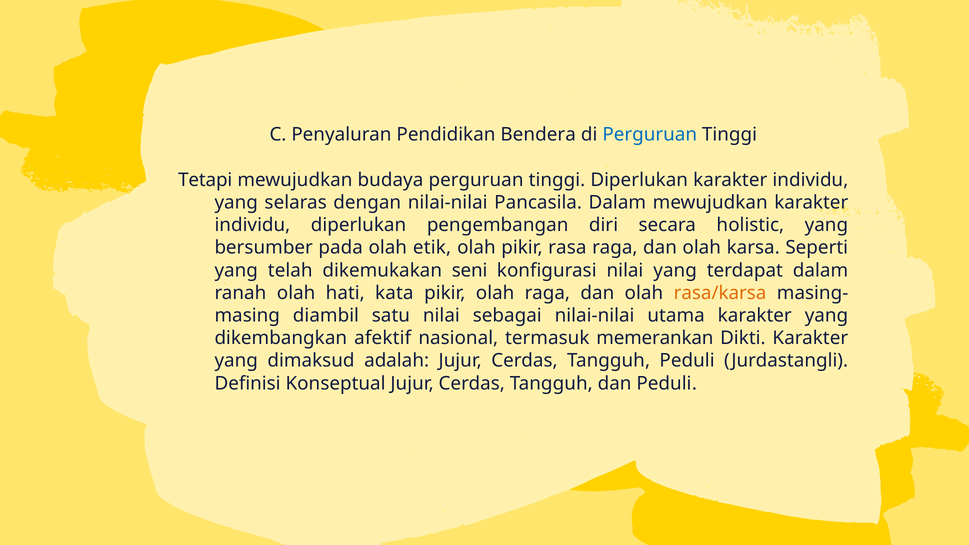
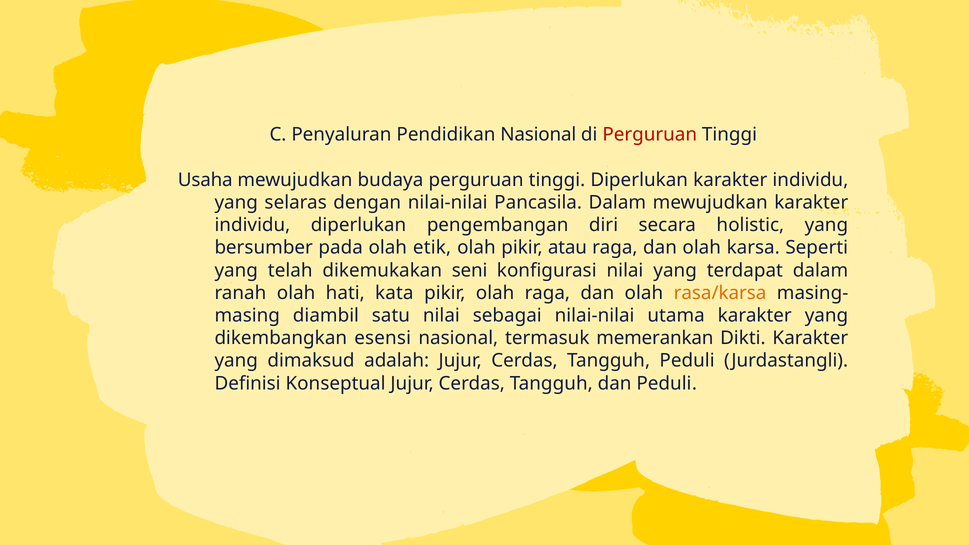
Pendidikan Bendera: Bendera -> Nasional (538, 135)
Perguruan colour: blue -> red (650, 135)
Tetapi: Tetapi -> Usaha (205, 180)
rasa: rasa -> atau (567, 248)
afektif: afektif -> esensi (383, 338)
